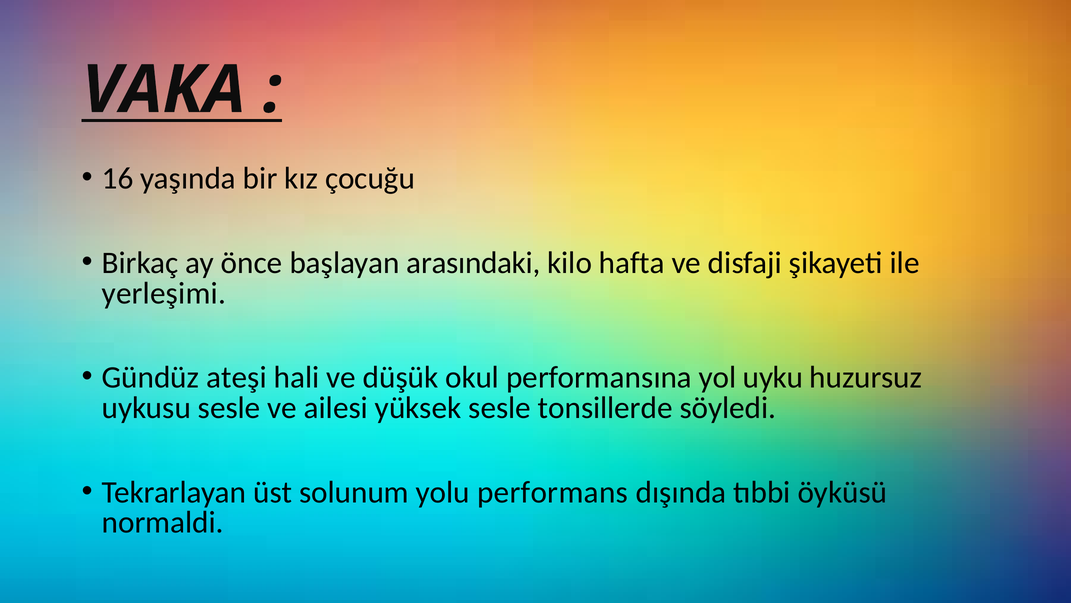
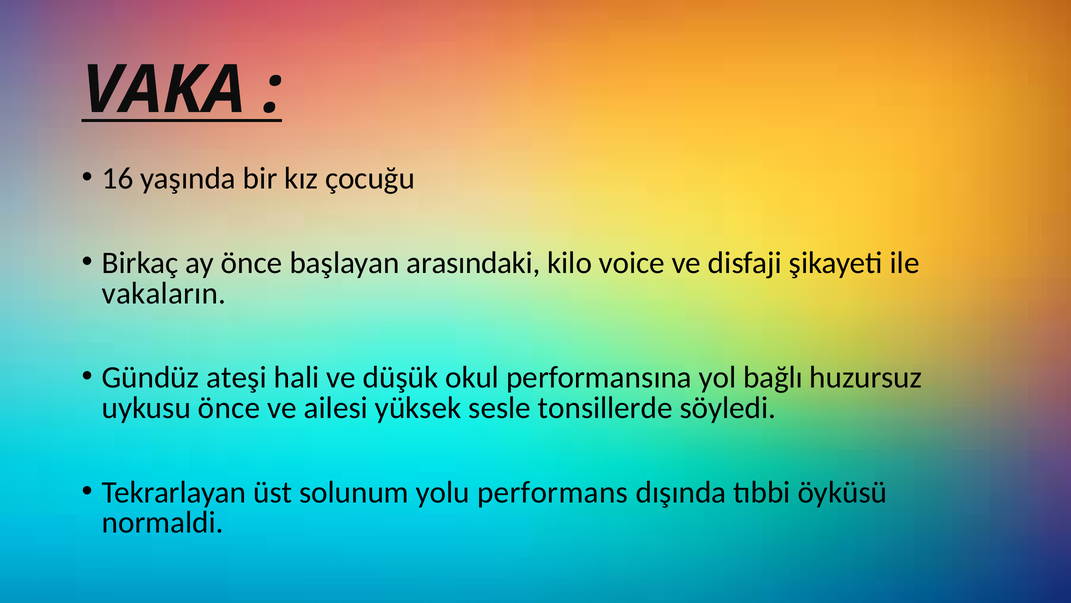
hafta: hafta -> voice (632, 263)
yerleşimi: yerleşimi -> vakaların (164, 293)
uyku: uyku -> bağlı (773, 377)
uykusu sesle: sesle -> önce (229, 408)
